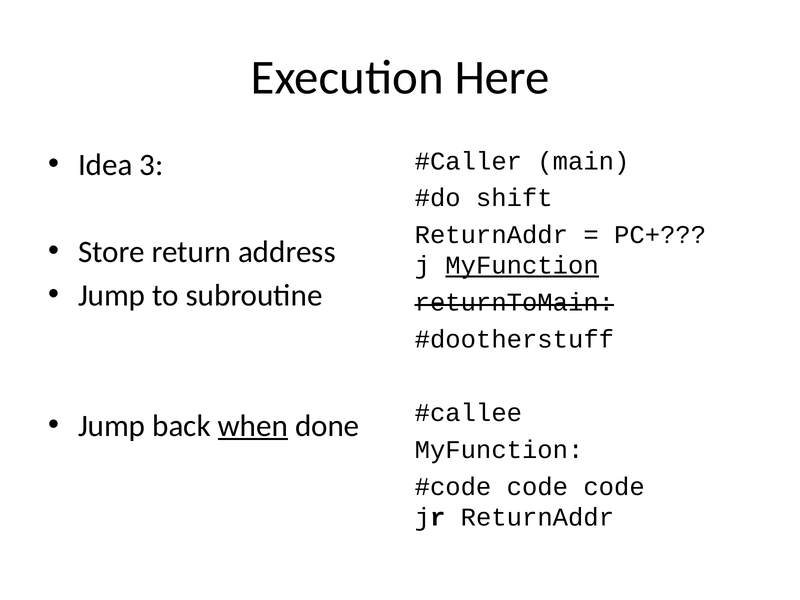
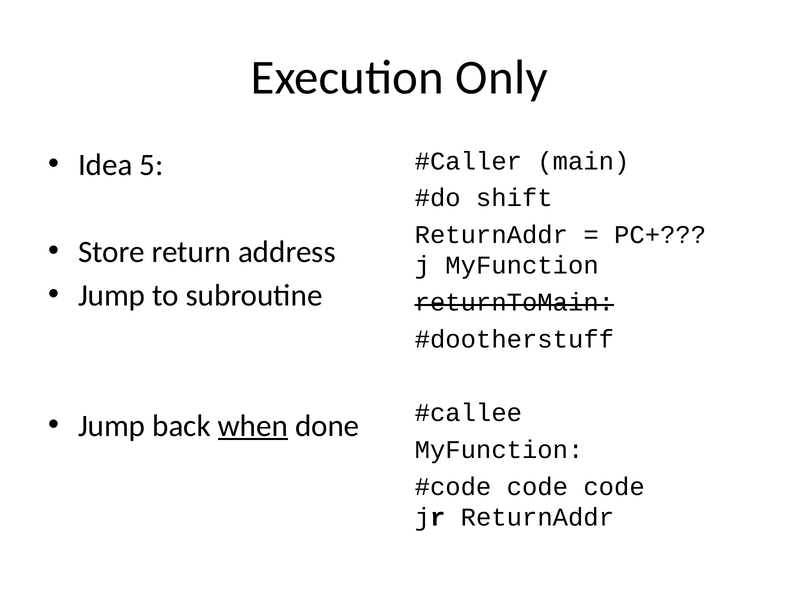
Here: Here -> Only (502, 77)
3: 3 -> 5 (151, 165)
MyFunction underline: present -> none (522, 266)
